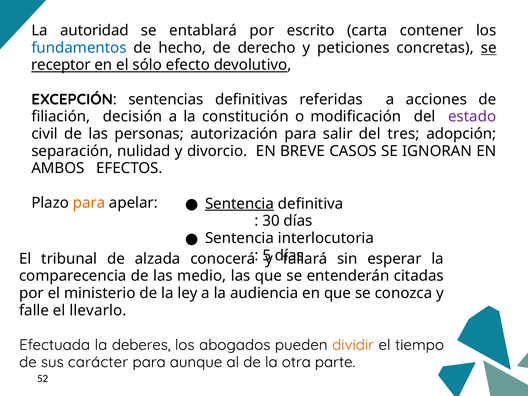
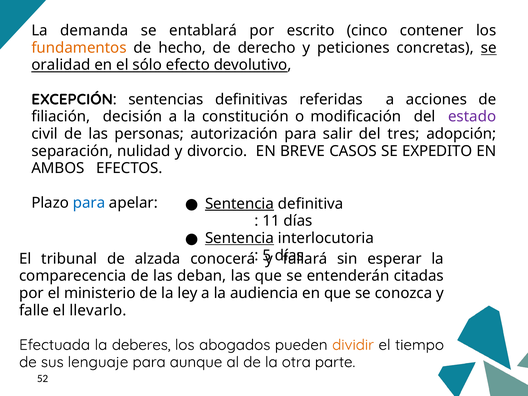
autoridad: autoridad -> demanda (94, 31)
carta: carta -> cinco (367, 31)
fundamentos colour: blue -> orange (79, 48)
receptor: receptor -> oralidad (61, 65)
IGNORAN: IGNORAN -> EXPEDITO (437, 151)
para colour: orange -> blue (89, 203)
30: 30 -> 11 (271, 221)
Sentencia underline: none -> present (240, 238)
medio: medio -> deban (202, 276)
carácter: carácter -> lenguaje (98, 362)
